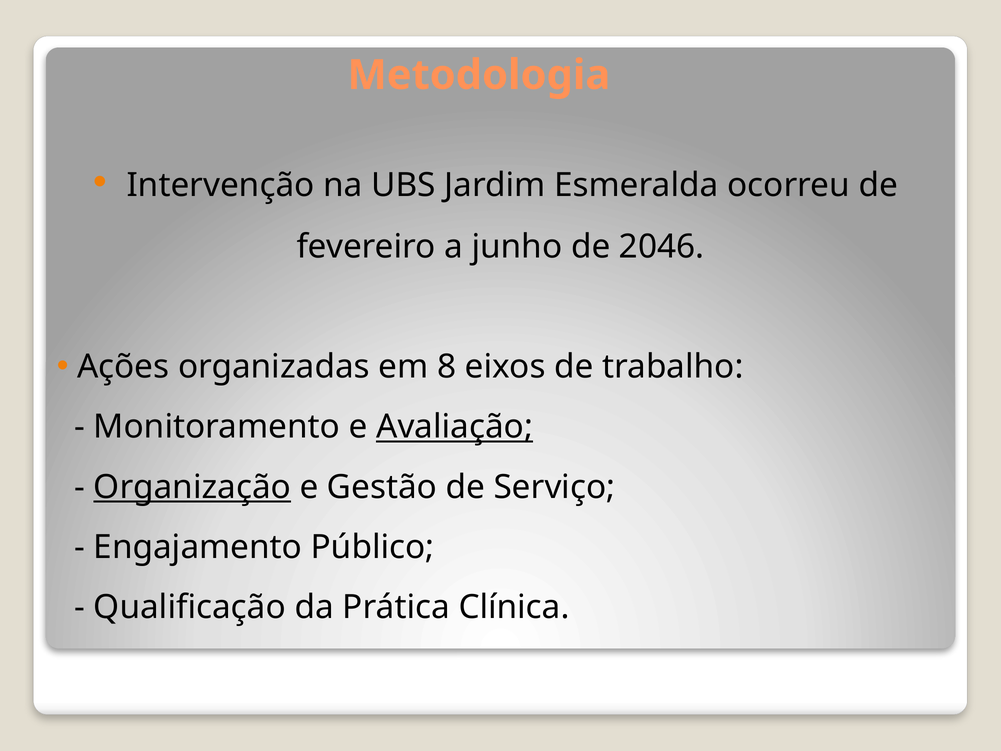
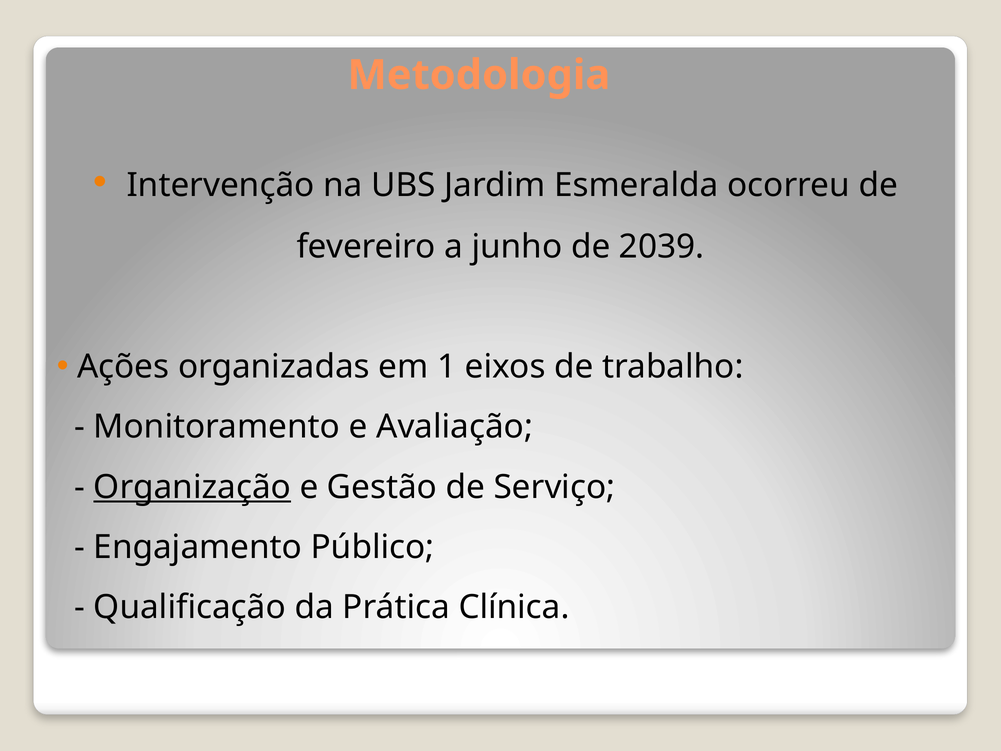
2046: 2046 -> 2039 (662, 247)
8: 8 -> 1 (447, 367)
Avaliação underline: present -> none (455, 427)
